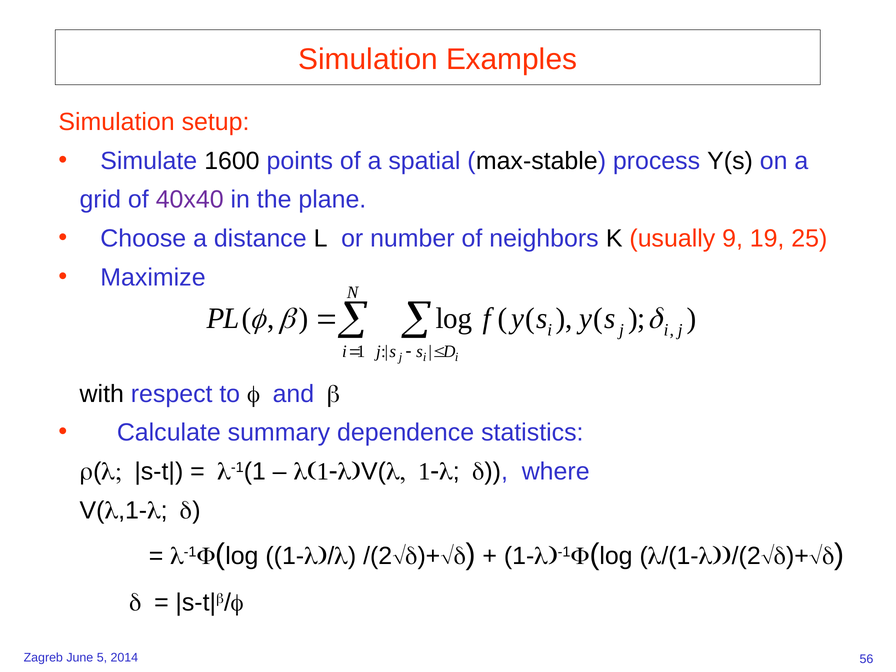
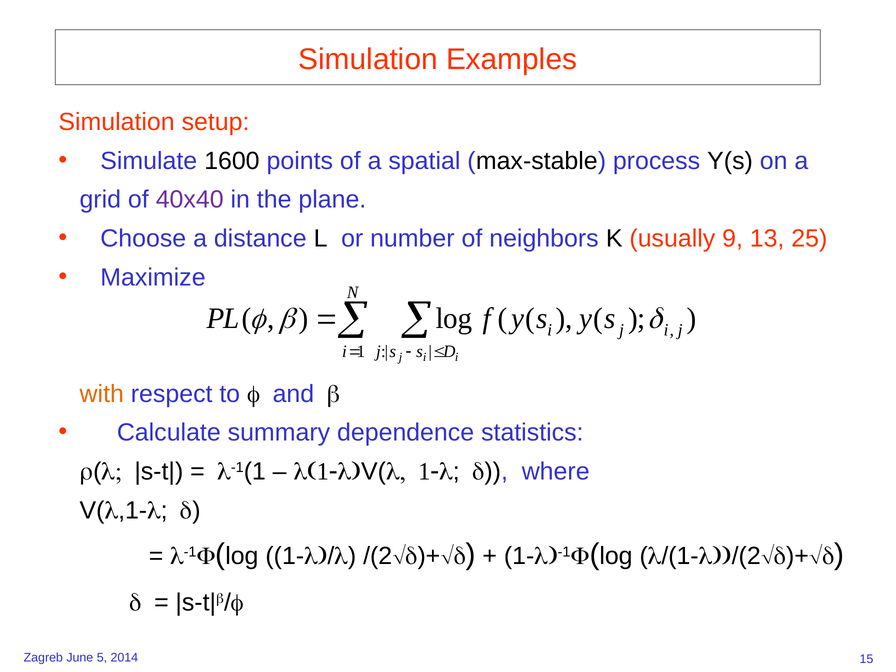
19: 19 -> 13 (767, 238)
with colour: black -> orange (102, 394)
56: 56 -> 15 (866, 659)
